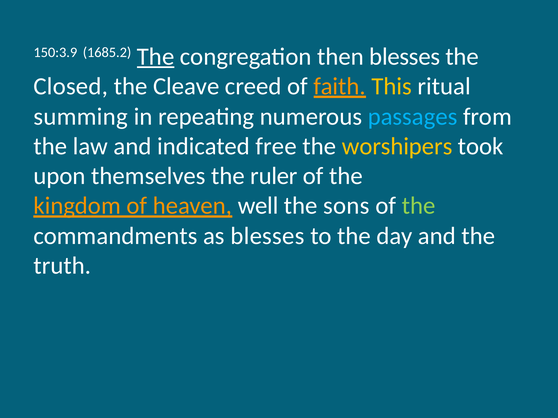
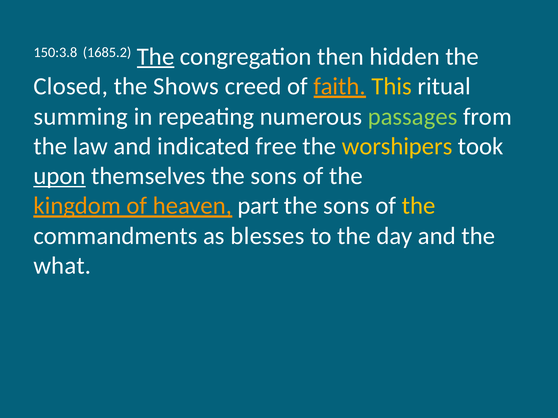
150:3.9: 150:3.9 -> 150:3.8 (55, 53)
then blesses: blesses -> hidden (405, 57)
Cleave: Cleave -> Shows (186, 86)
passages colour: light blue -> light green (413, 117)
upon underline: none -> present (60, 176)
themselves the ruler: ruler -> sons (274, 176)
well: well -> part (258, 206)
the colour: light green -> yellow (419, 206)
truth: truth -> what (62, 266)
